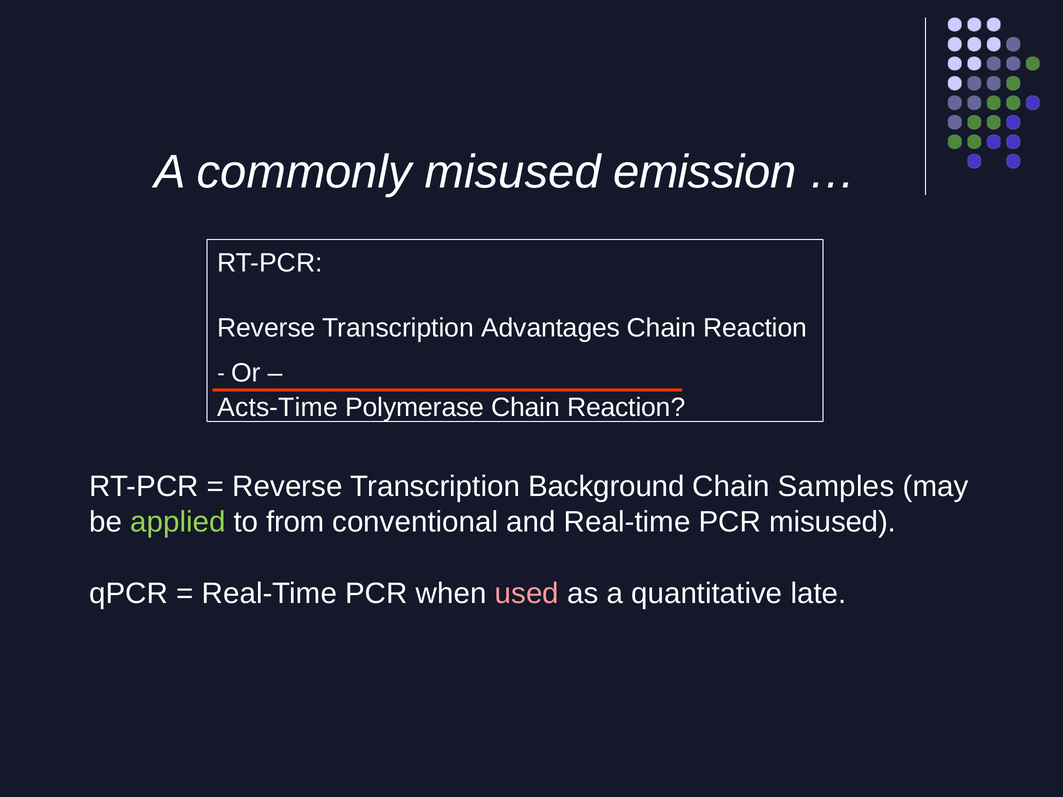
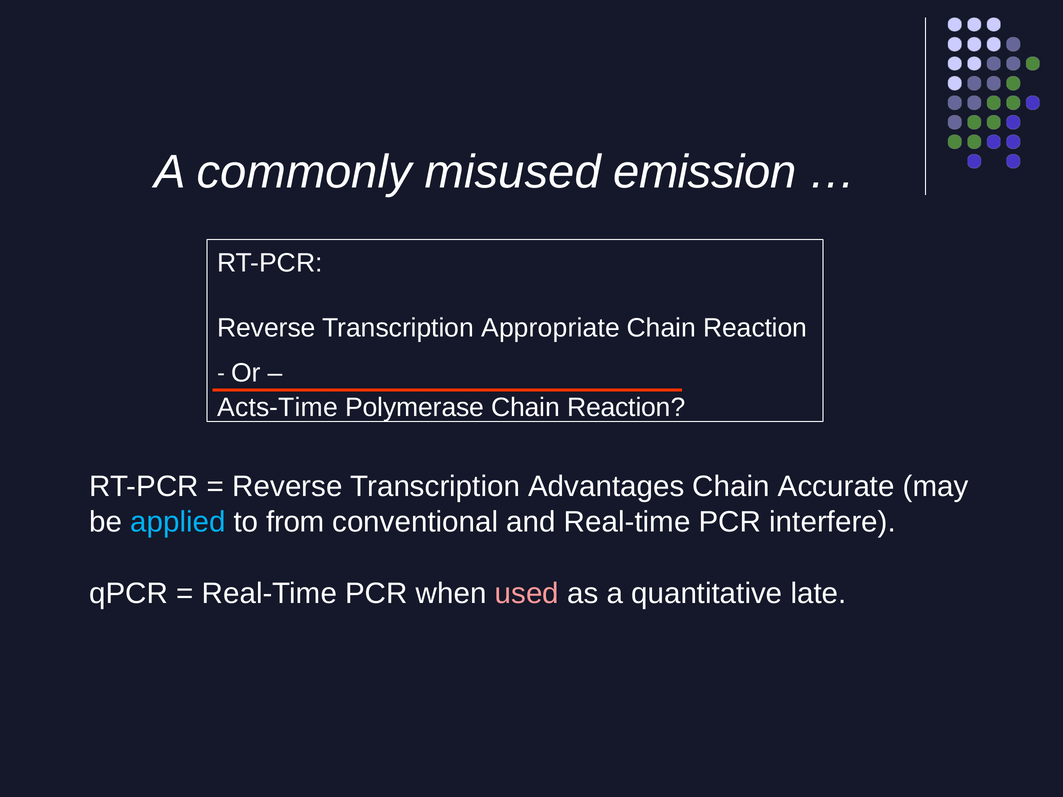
Advantages: Advantages -> Appropriate (551, 328)
Background: Background -> Advantages (606, 487)
Samples: Samples -> Accurate (836, 487)
applied colour: light green -> light blue (178, 522)
PCR misused: misused -> interfere (833, 522)
